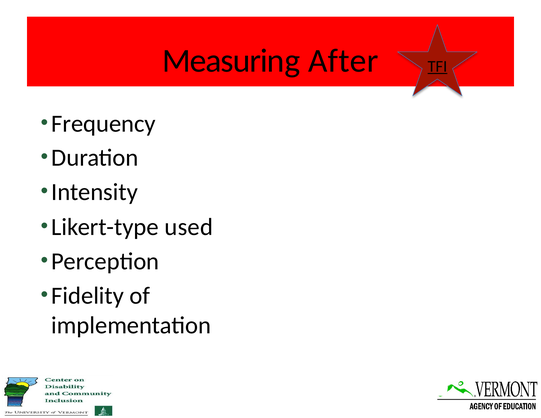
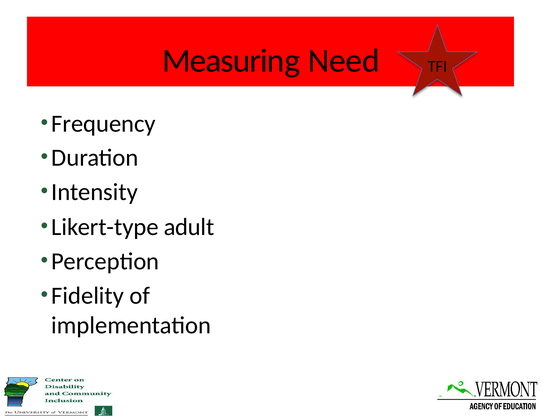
After: After -> Need (344, 61)
TFI underline: present -> none (437, 66)
used: used -> adult (189, 227)
